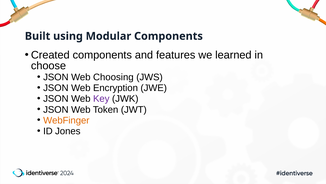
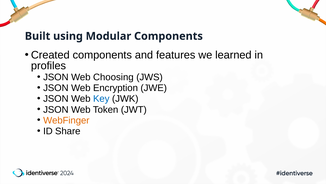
choose: choose -> profiles (48, 65)
Key colour: purple -> blue (101, 99)
Jones: Jones -> Share (68, 131)
